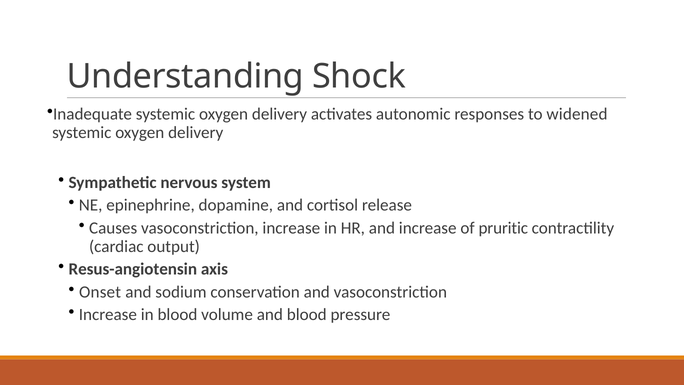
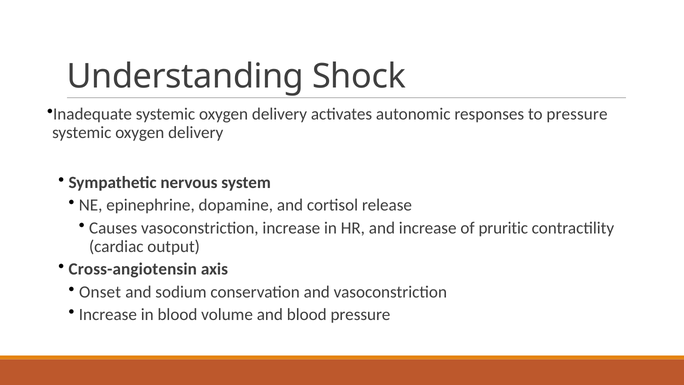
to widened: widened -> pressure (577, 114)
Resus-angiotensin: Resus-angiotensin -> Cross-angiotensin (133, 269)
